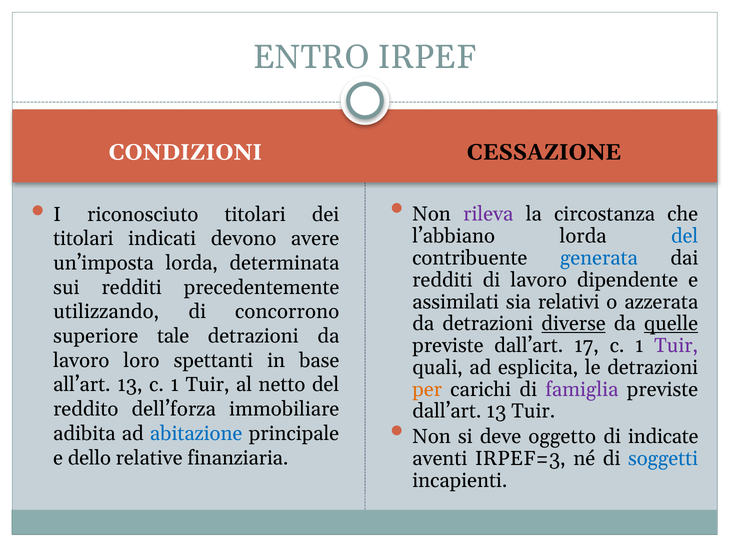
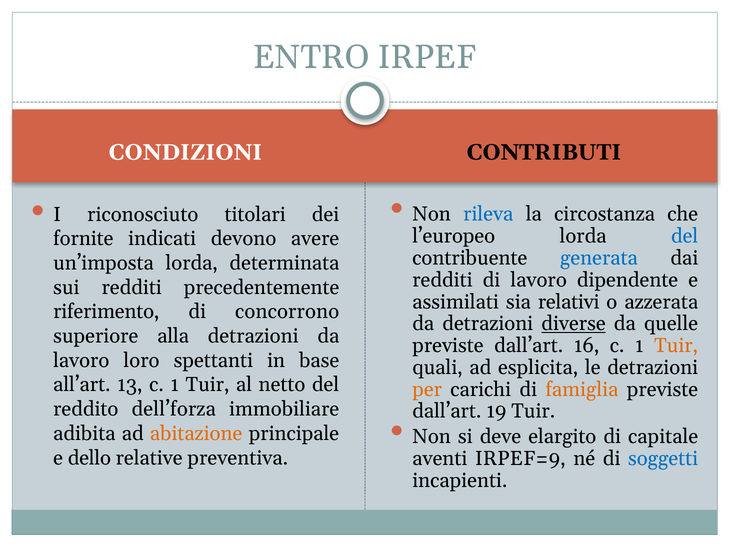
CESSAZIONE: CESSAZIONE -> CONTRIBUTI (544, 152)
rileva colour: purple -> blue (488, 214)
l’abbiano: l’abbiano -> l’europeo (454, 236)
titolari: titolari -> fornite (83, 239)
utilizzando: utilizzando -> riferimento (106, 312)
quelle underline: present -> none (671, 324)
tale: tale -> alla (173, 336)
17: 17 -> 16 (587, 346)
Tuir colour: purple -> orange (676, 346)
famiglia colour: purple -> orange (582, 390)
dall’art 13: 13 -> 19 (496, 412)
oggetto: oggetto -> elargito (562, 437)
indicate: indicate -> capitale (663, 437)
abitazione colour: blue -> orange (196, 434)
finanziaria: finanziaria -> preventiva (238, 458)
IRPEF=3: IRPEF=3 -> IRPEF=9 (520, 459)
